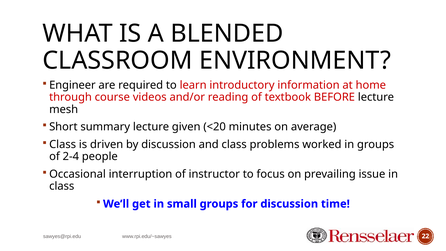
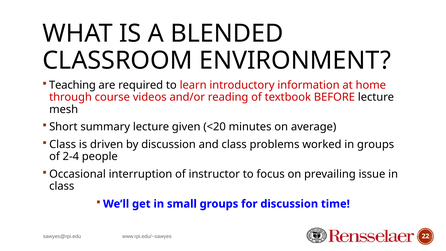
Engineer: Engineer -> Teaching (72, 85)
